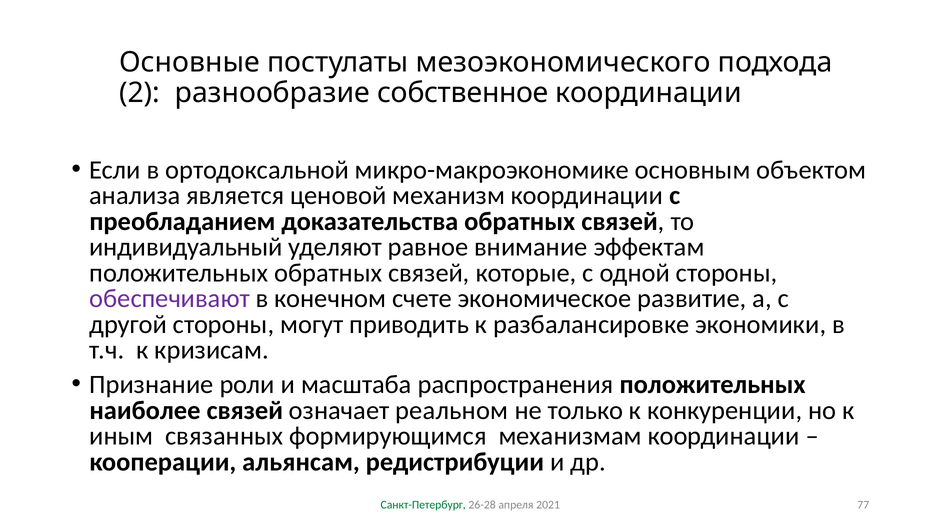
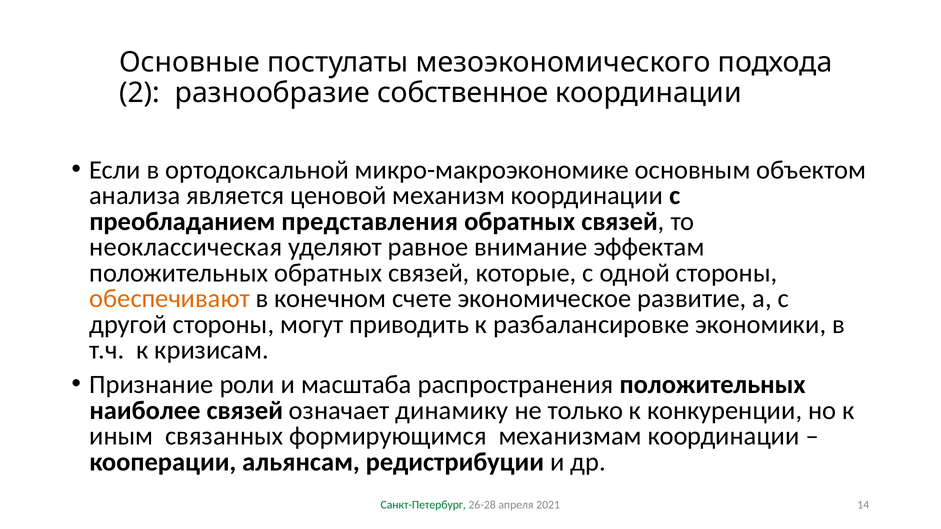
доказательства: доказательства -> представления (370, 222)
индивидуальный: индивидуальный -> неоклассическая (186, 247)
обеспечивают colour: purple -> orange (170, 299)
реальном: реальном -> динамику (452, 411)
77: 77 -> 14 (863, 505)
